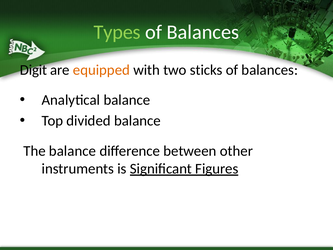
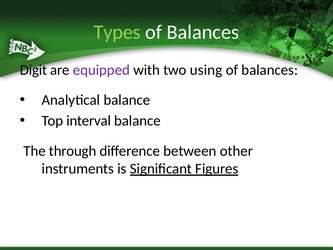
equipped colour: orange -> purple (101, 70)
sticks: sticks -> using (206, 70)
divided: divided -> interval (89, 121)
The balance: balance -> through (73, 151)
